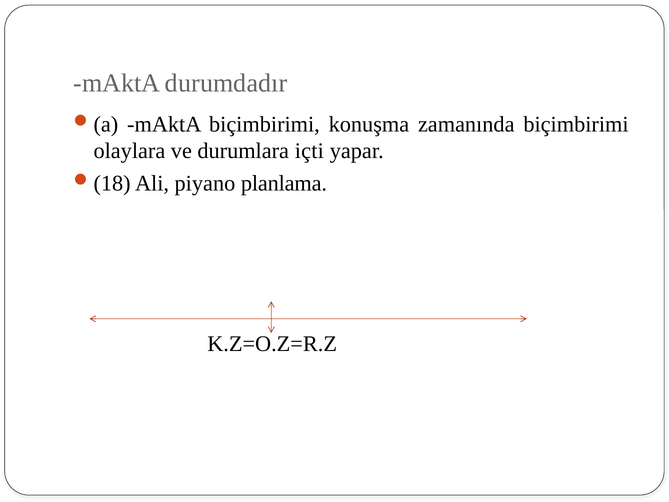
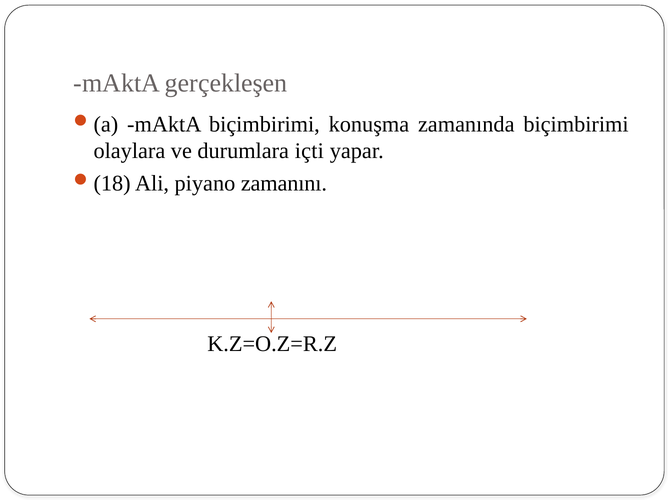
durumdadır: durumdadır -> gerçekleşen (226, 83)
planlama: planlama -> zamanını (284, 183)
